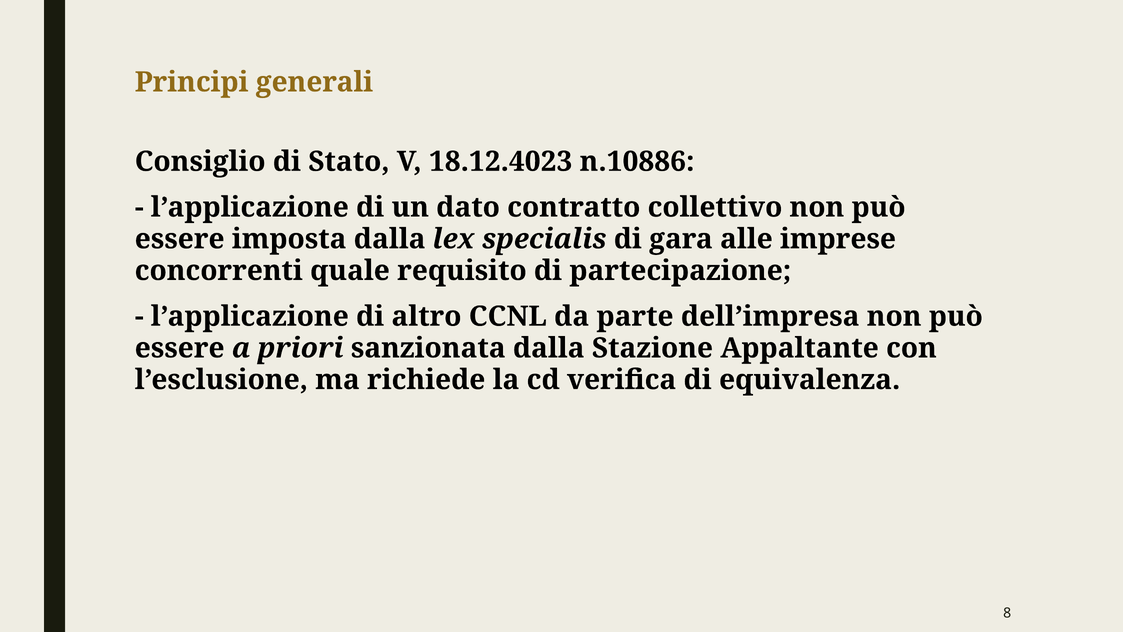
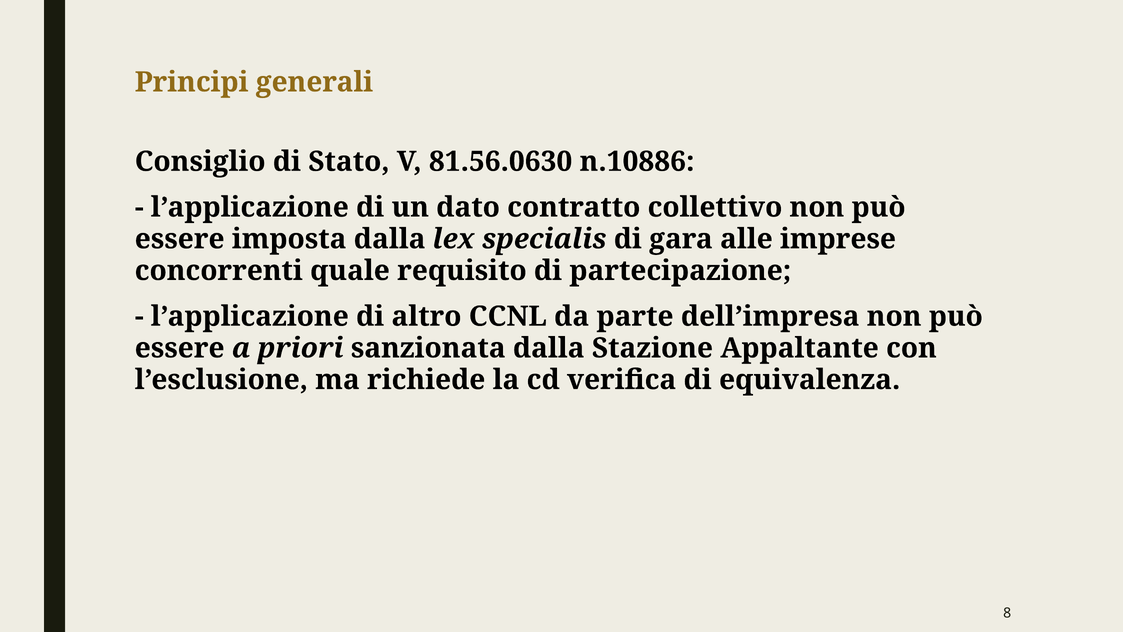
18.12.4023: 18.12.4023 -> 81.56.0630 (501, 162)
